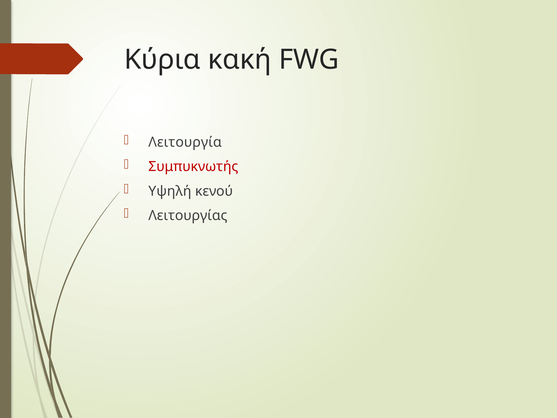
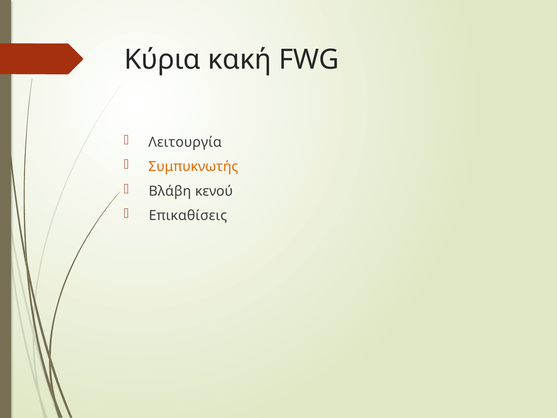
Συμπυκνωτής colour: red -> orange (193, 167)
Υψηλή: Υψηλή -> Βλάβη (170, 191)
Λειτουργίας: Λειτουργίας -> Επικαθίσεις (188, 215)
